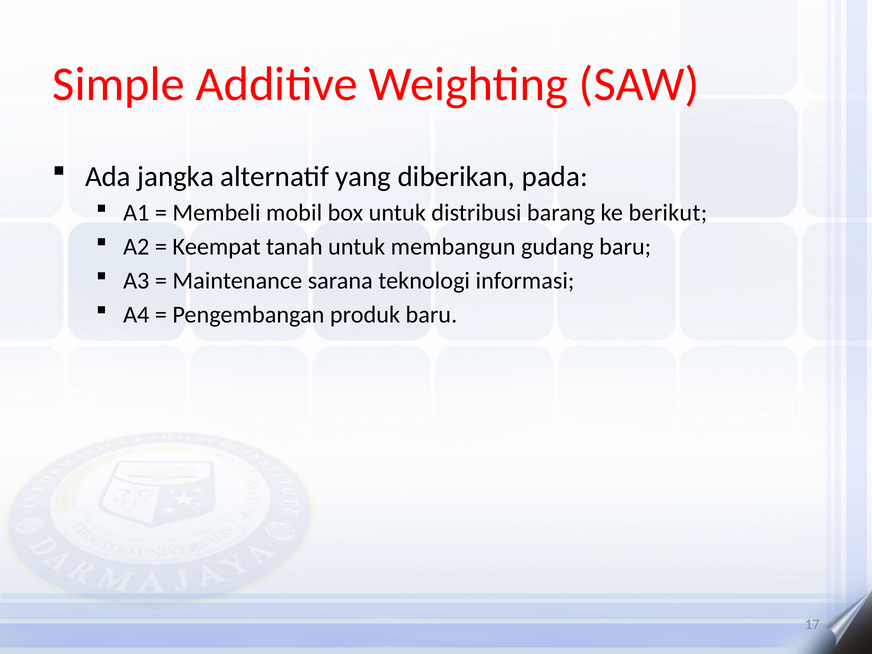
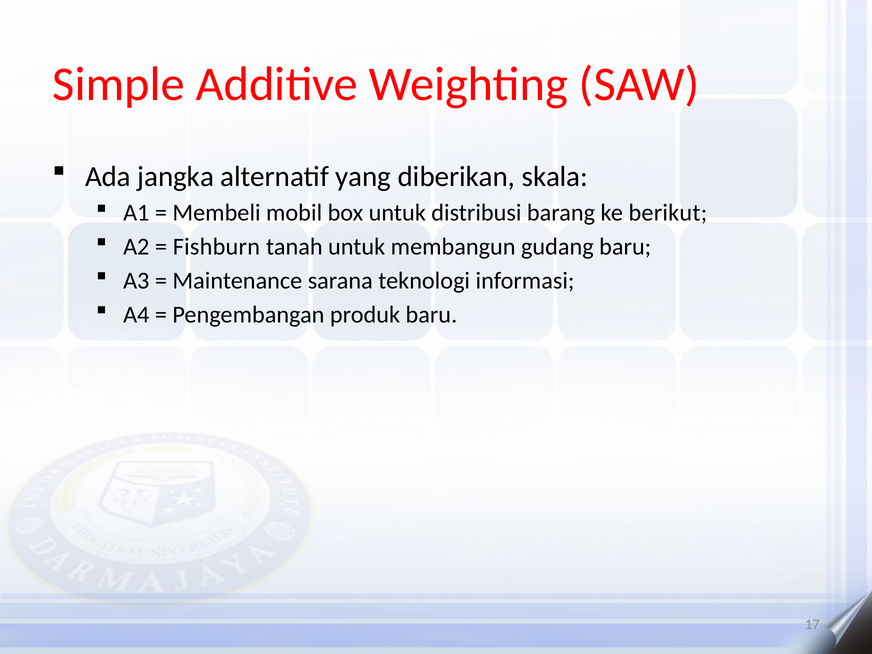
pada: pada -> skala (555, 176)
Keempat: Keempat -> Fishburn (216, 247)
